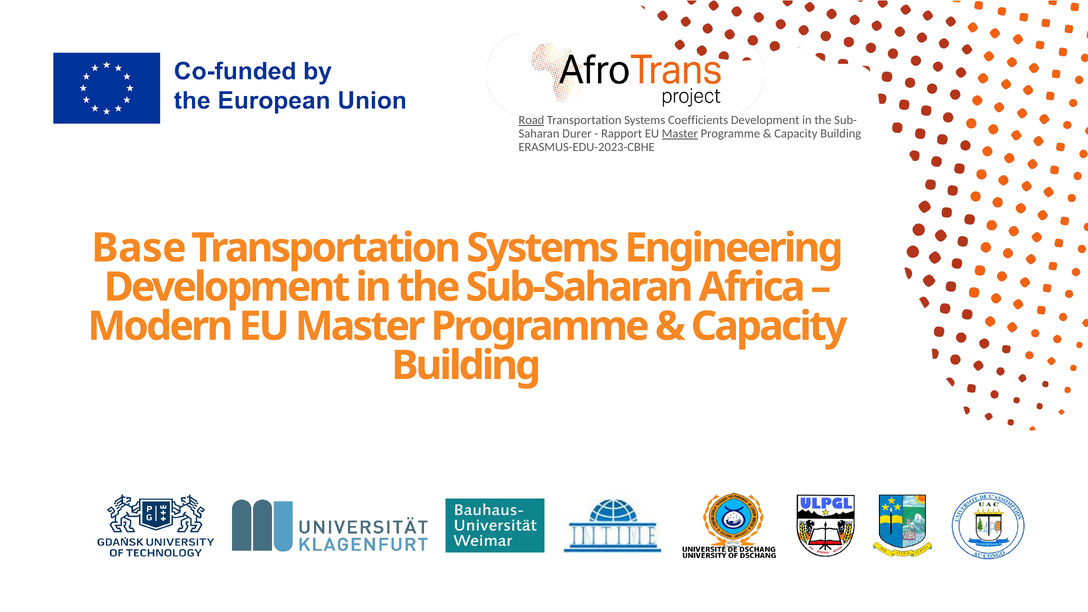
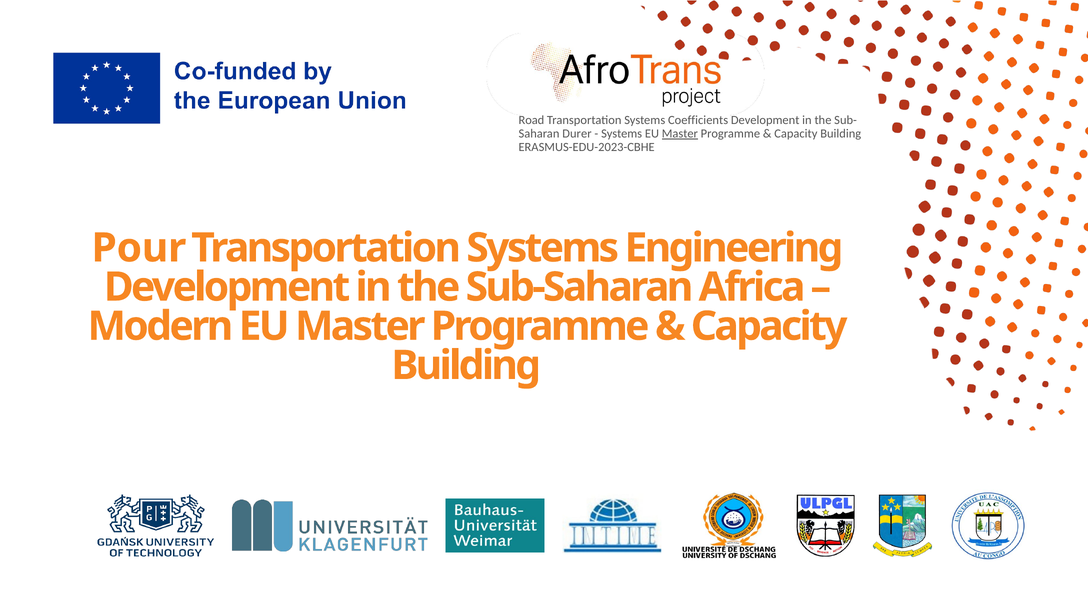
Road underline: present -> none (531, 120)
Rapport: Rapport -> Systems (622, 134)
Base: Base -> Pour (139, 248)
